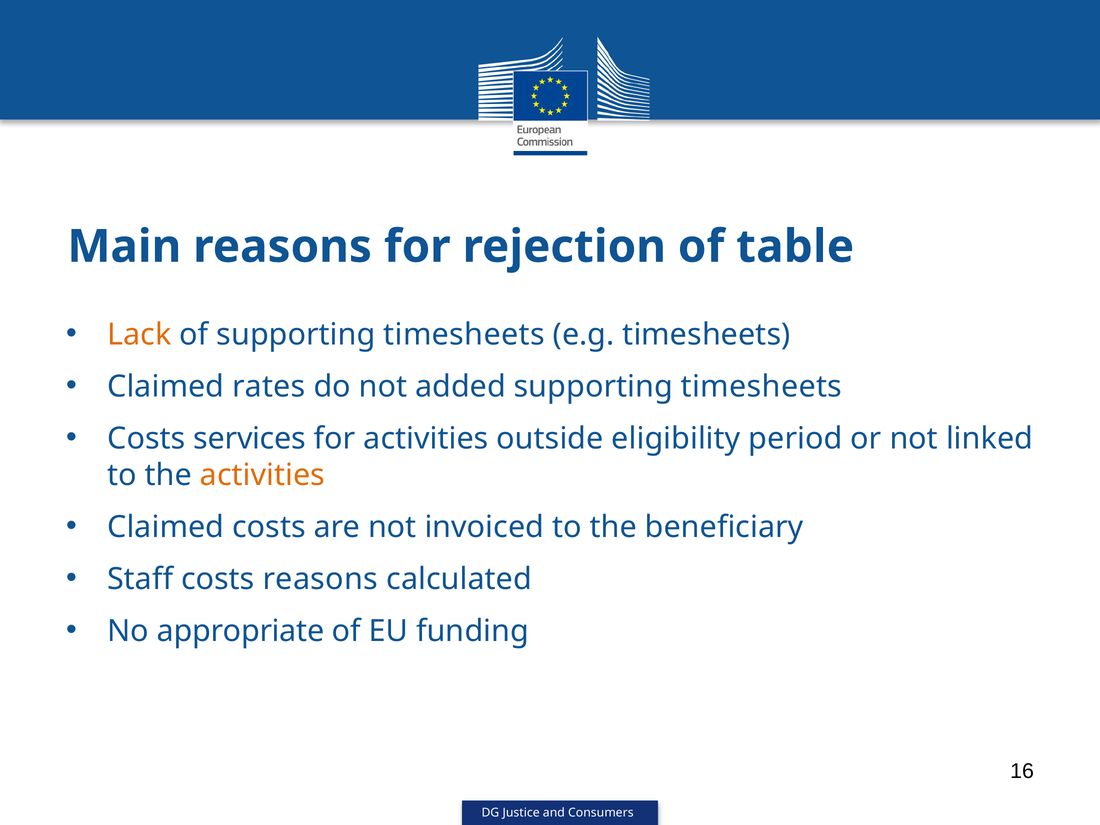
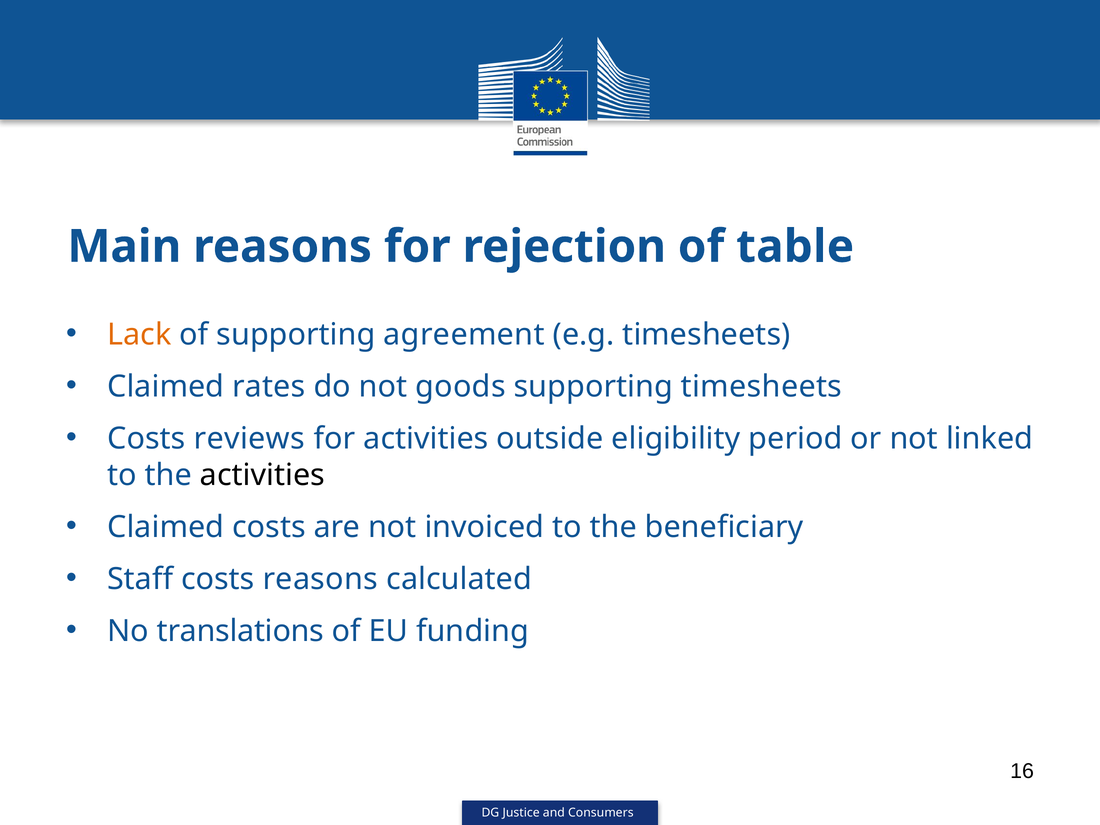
of supporting timesheets: timesheets -> agreement (464, 335)
added: added -> goods (461, 387)
services: services -> reviews (249, 438)
activities colour: orange -> black (262, 475)
appropriate: appropriate -> translations (240, 631)
